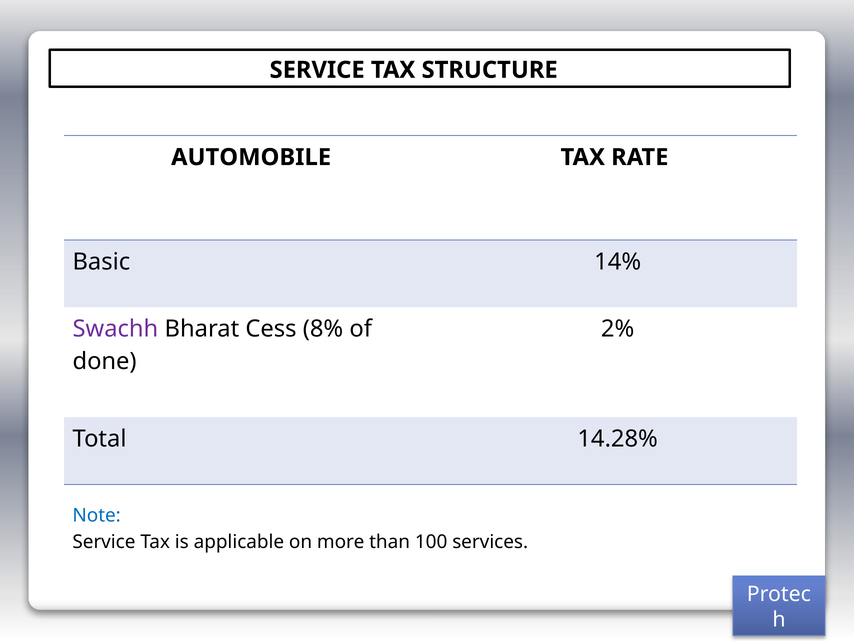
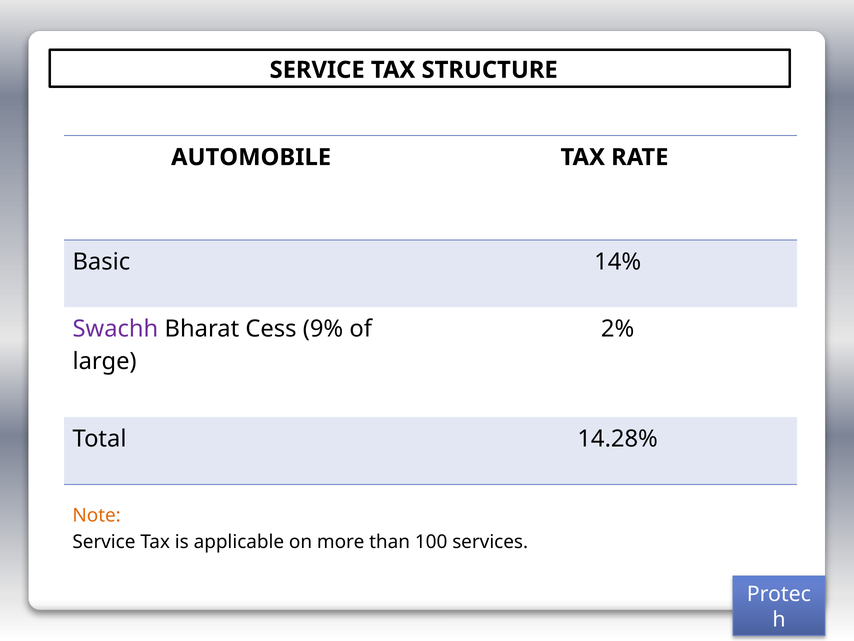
8%: 8% -> 9% (323, 329)
done: done -> large (105, 361)
Note colour: blue -> orange (97, 515)
